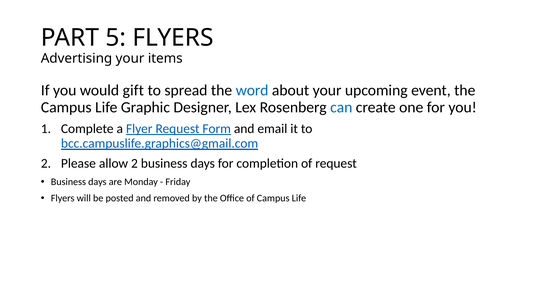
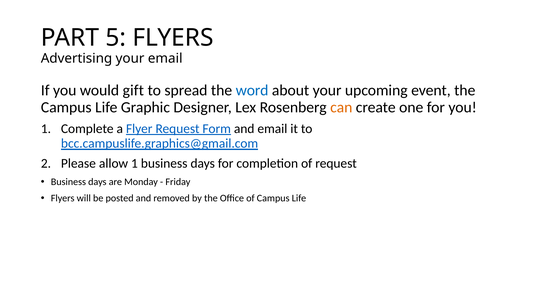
your items: items -> email (165, 58)
can colour: blue -> orange (341, 108)
allow 2: 2 -> 1 (134, 164)
